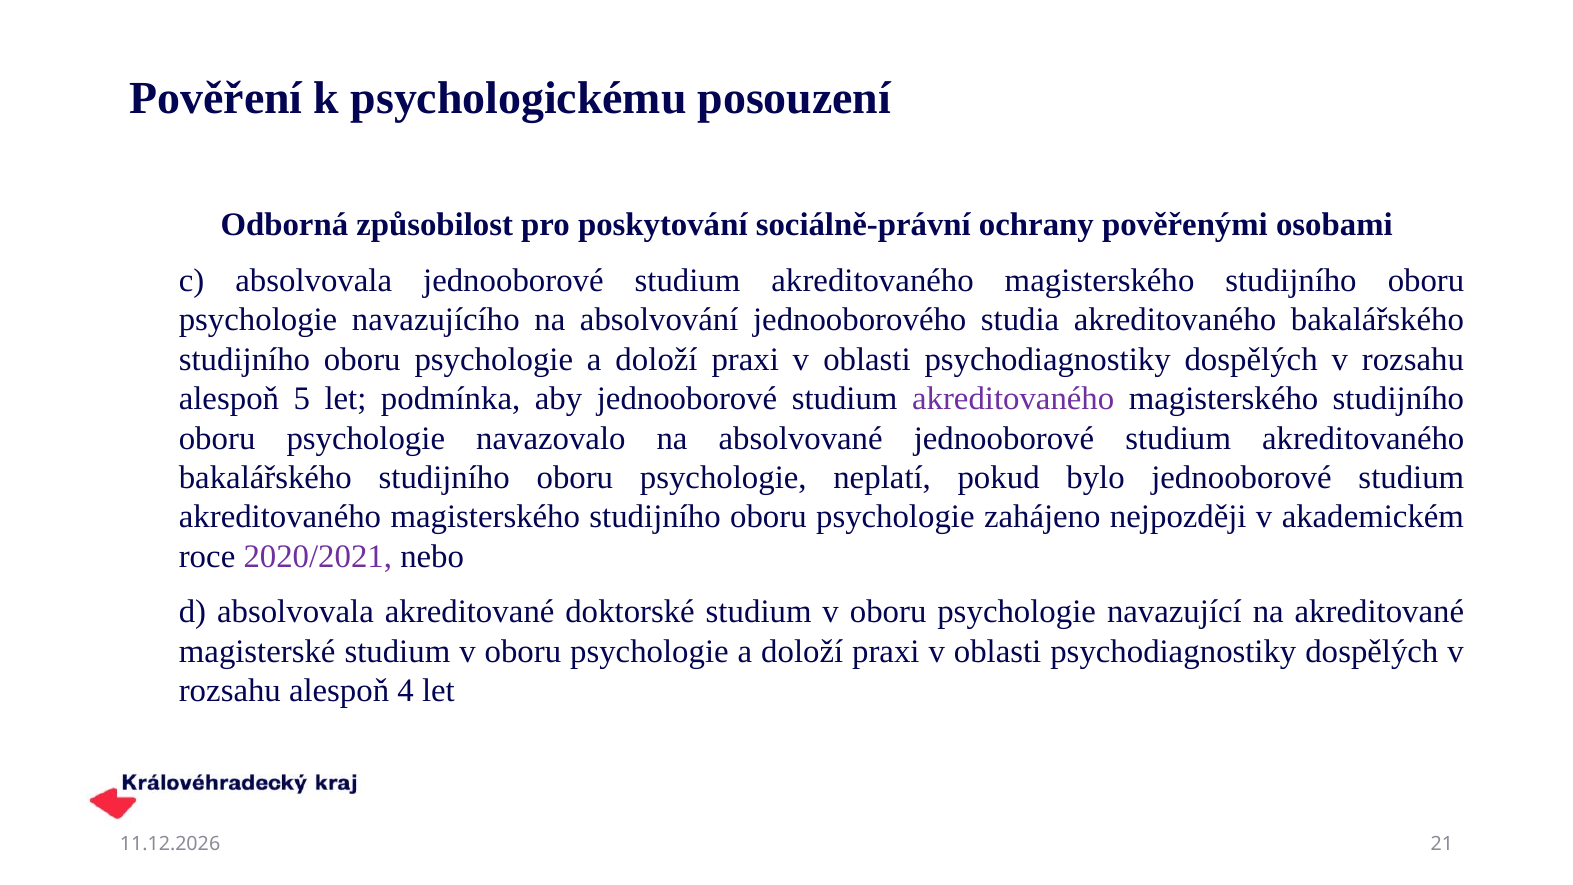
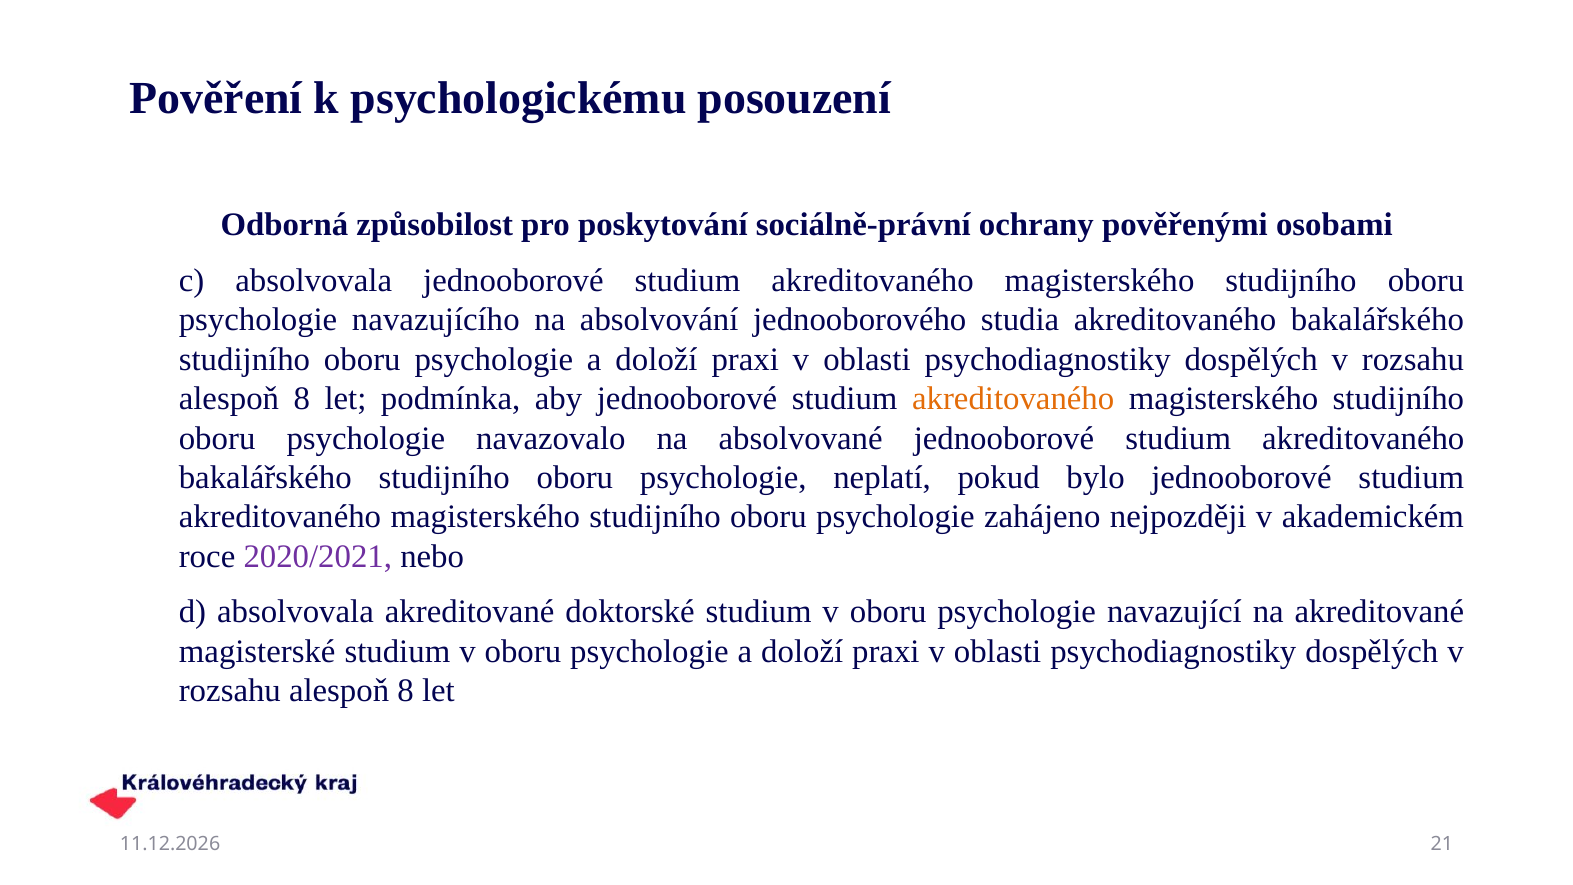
5: 5 -> 8 (302, 399)
akreditovaného colour: purple -> orange (1013, 399)
4: 4 -> 8 (406, 691)
